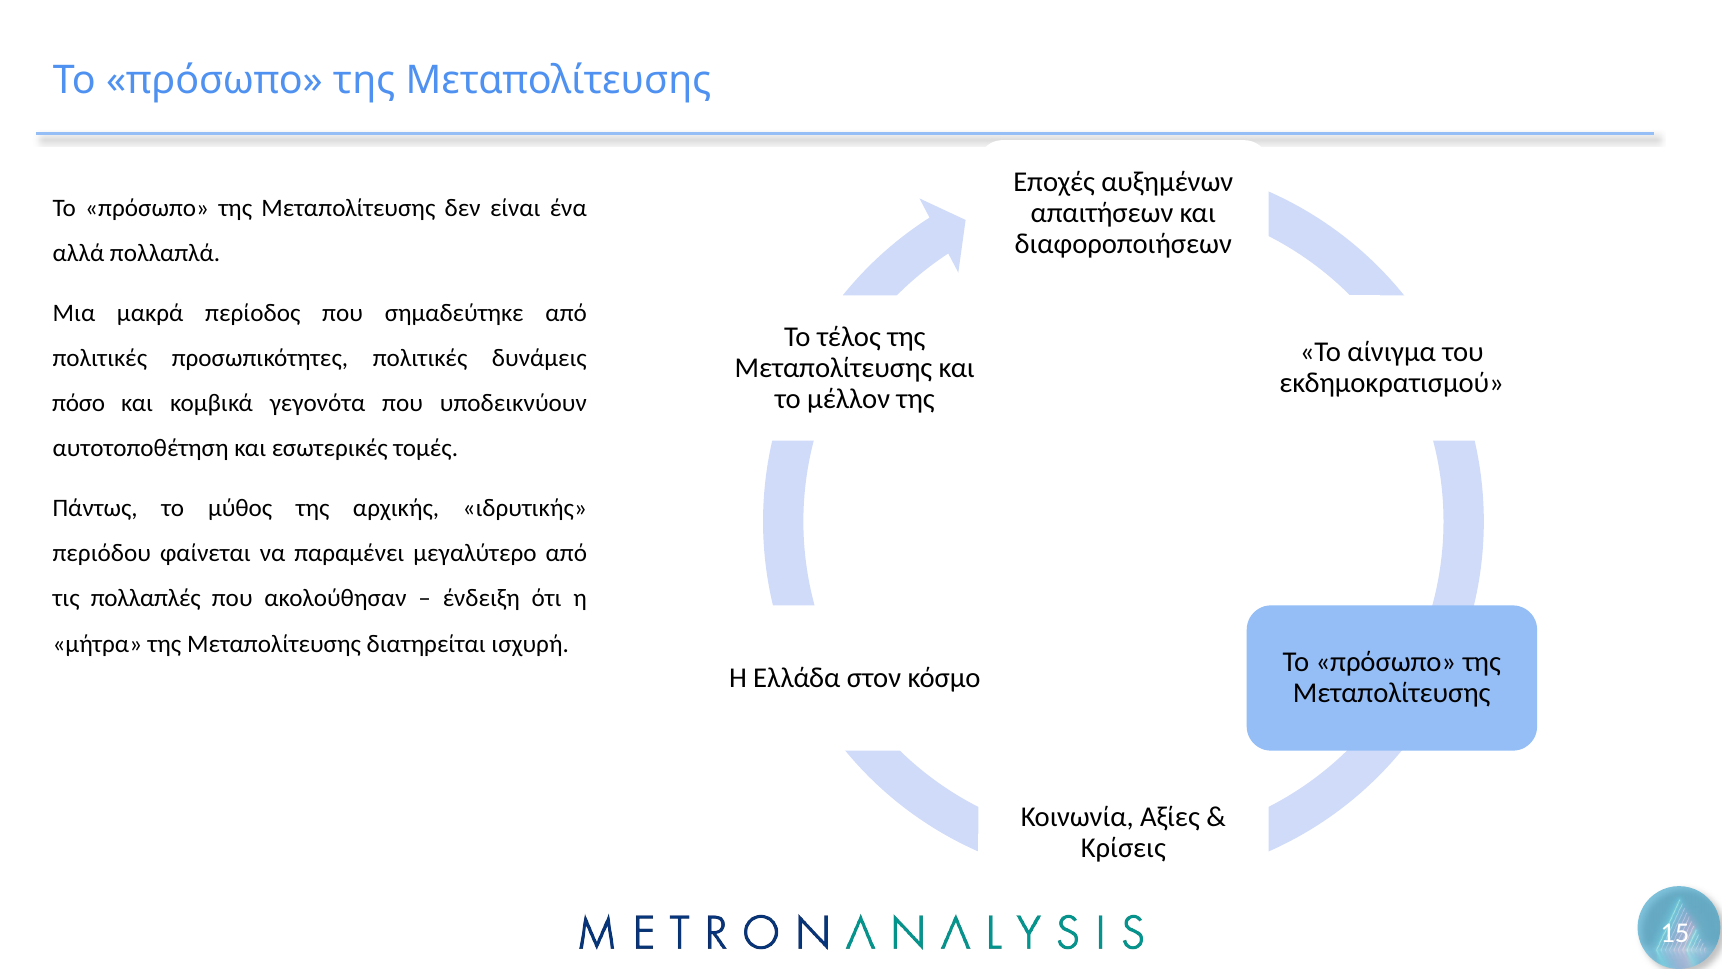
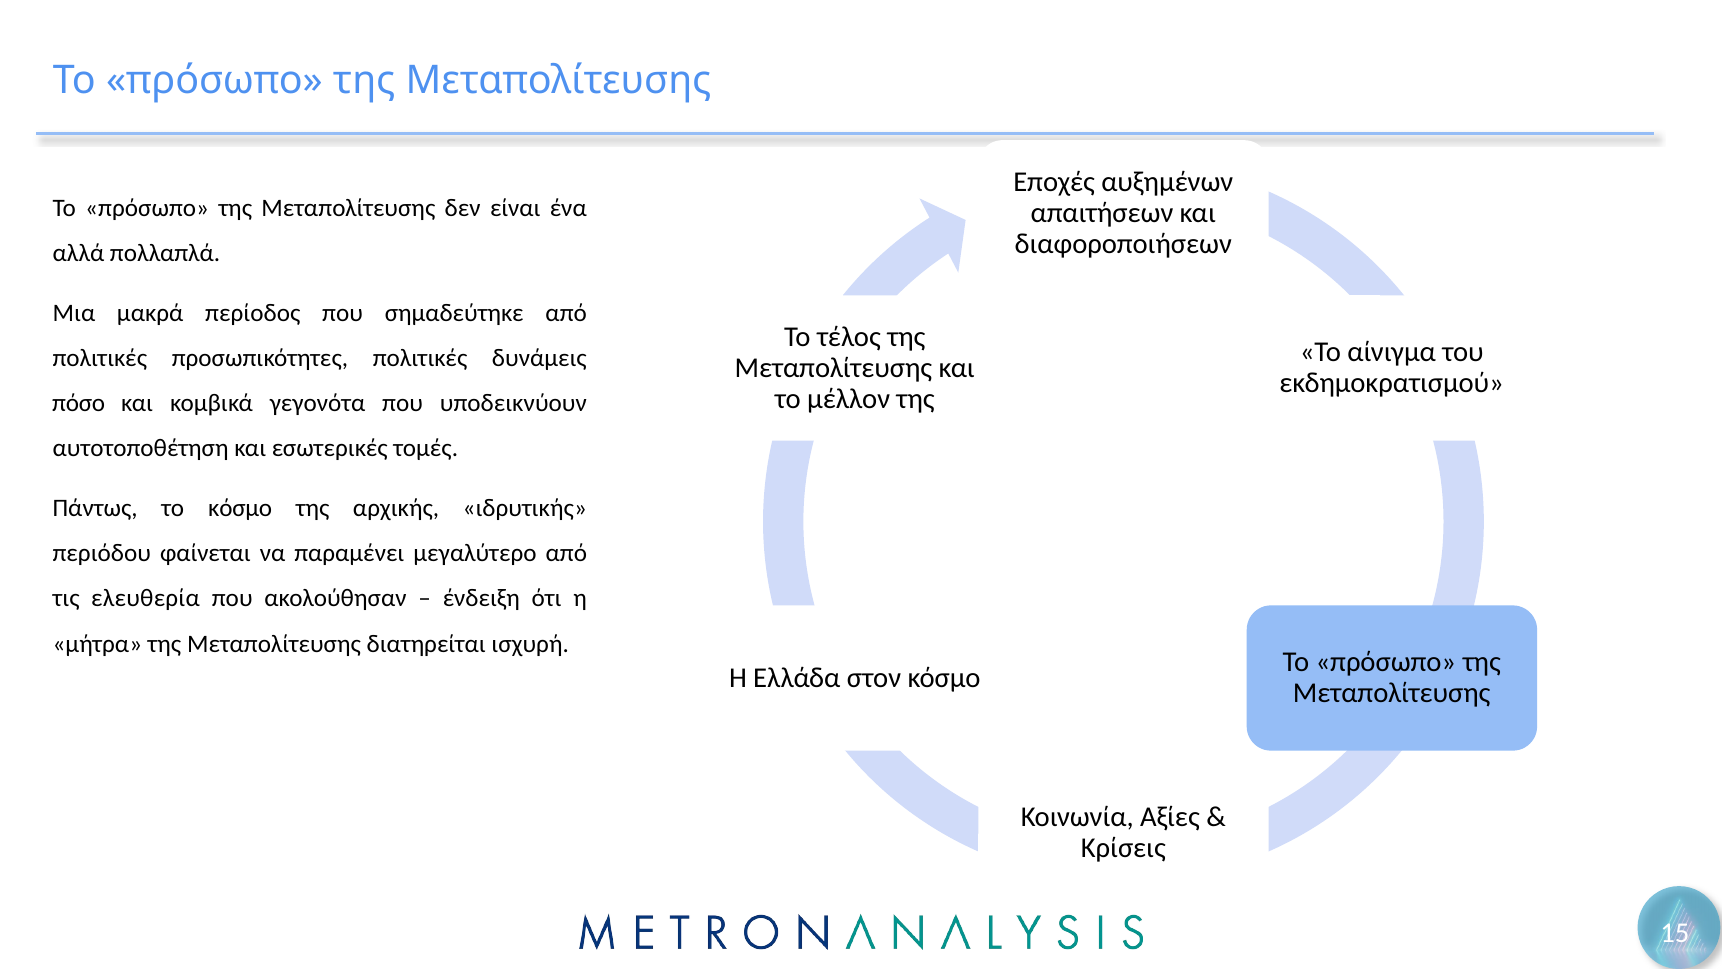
το μύθος: μύθος -> κόσμο (240, 508)
πολλαπλές: πολλαπλές -> ελευθερία (146, 598)
